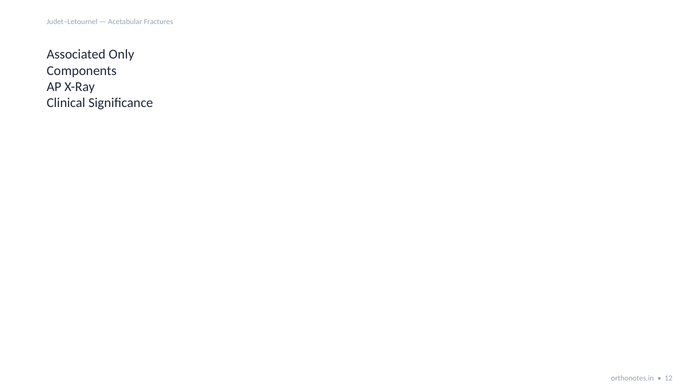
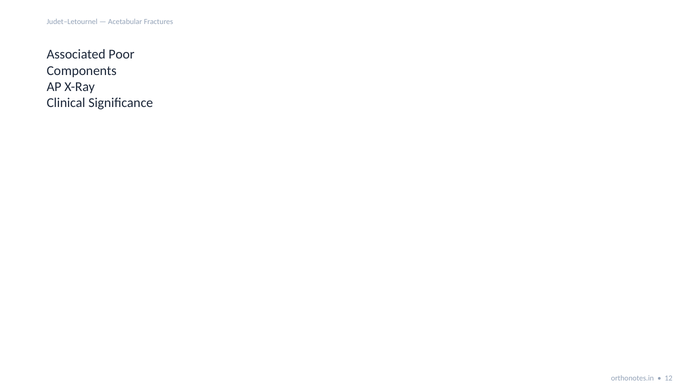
Only: Only -> Poor (122, 54)
